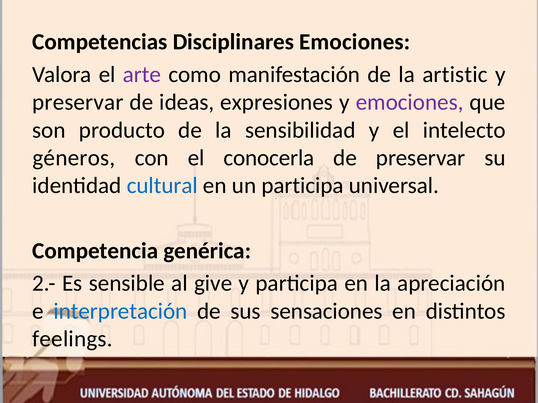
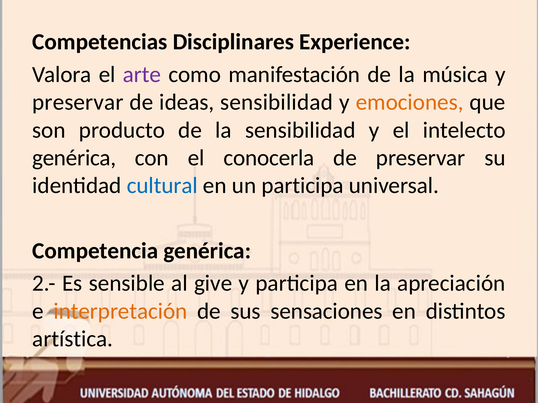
Disciplinares Emociones: Emociones -> Experience (355, 42)
artistic: artistic -> música (455, 75)
ideas expresiones: expresiones -> sensibilidad (277, 102)
emociones colour: purple -> orange (410, 102)
géneros: géneros -> genérica (74, 158)
interpretación colour: blue -> orange (120, 311)
feelings: feelings -> artística (73, 339)
